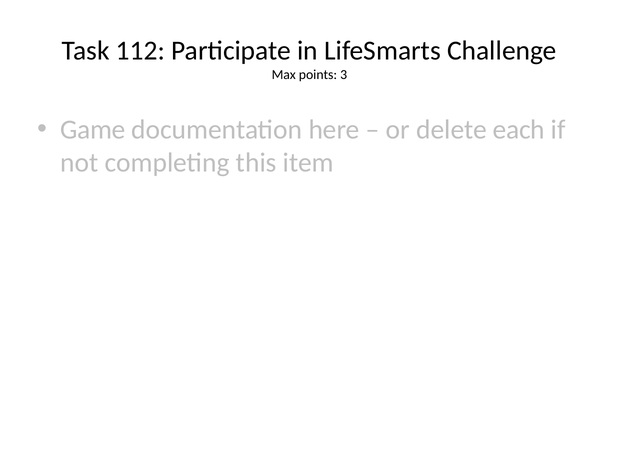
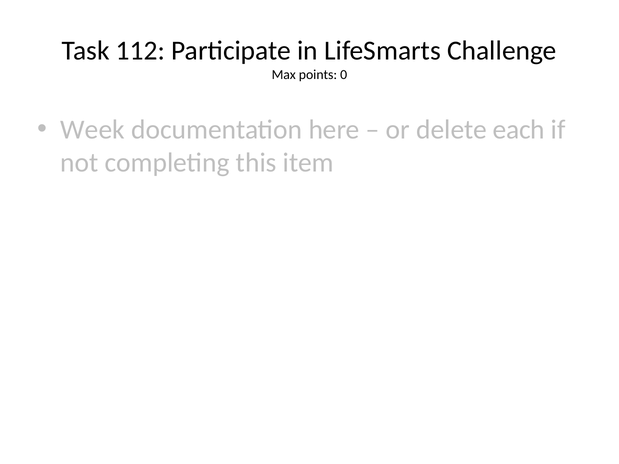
3: 3 -> 0 (344, 75)
Game: Game -> Week (93, 130)
